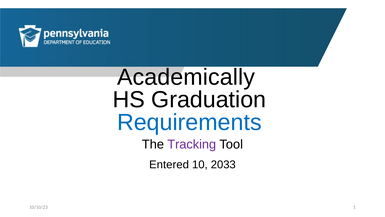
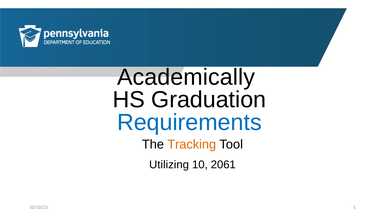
Tracking colour: purple -> orange (192, 144)
Entered: Entered -> Utilizing (169, 164)
2033: 2033 -> 2061 (223, 164)
